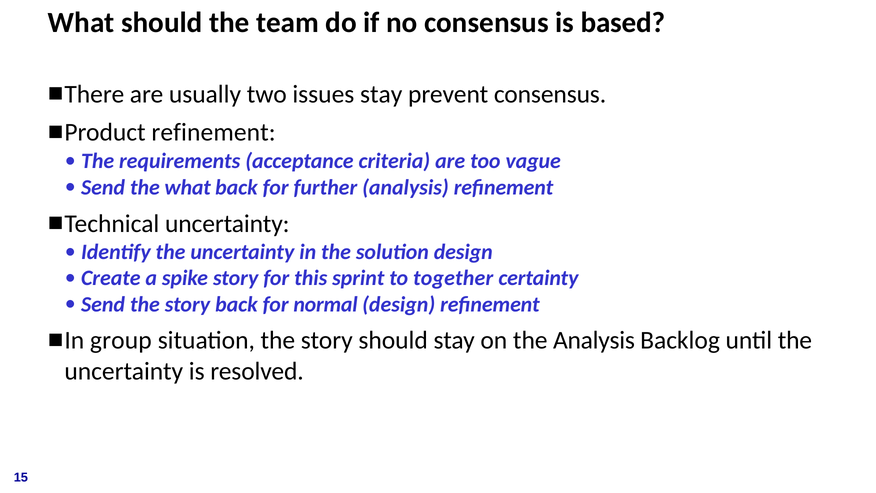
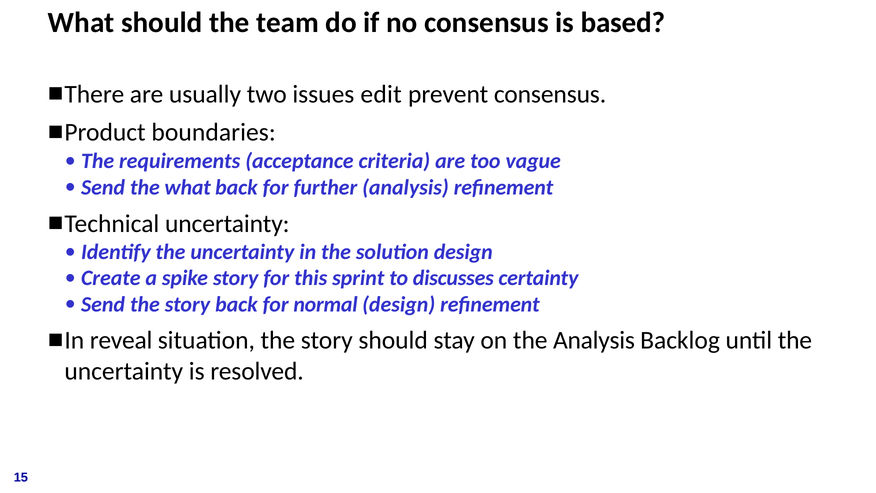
issues stay: stay -> edit (381, 94)
Product refinement: refinement -> boundaries (214, 132)
together: together -> discusses (453, 278)
group: group -> reveal (121, 340)
